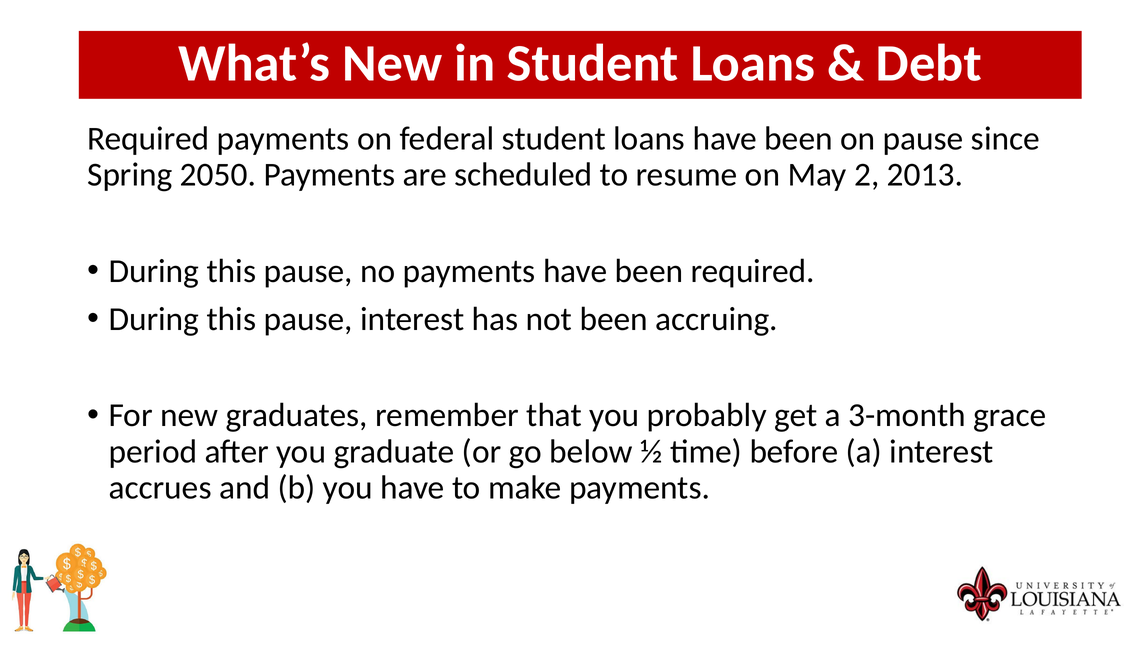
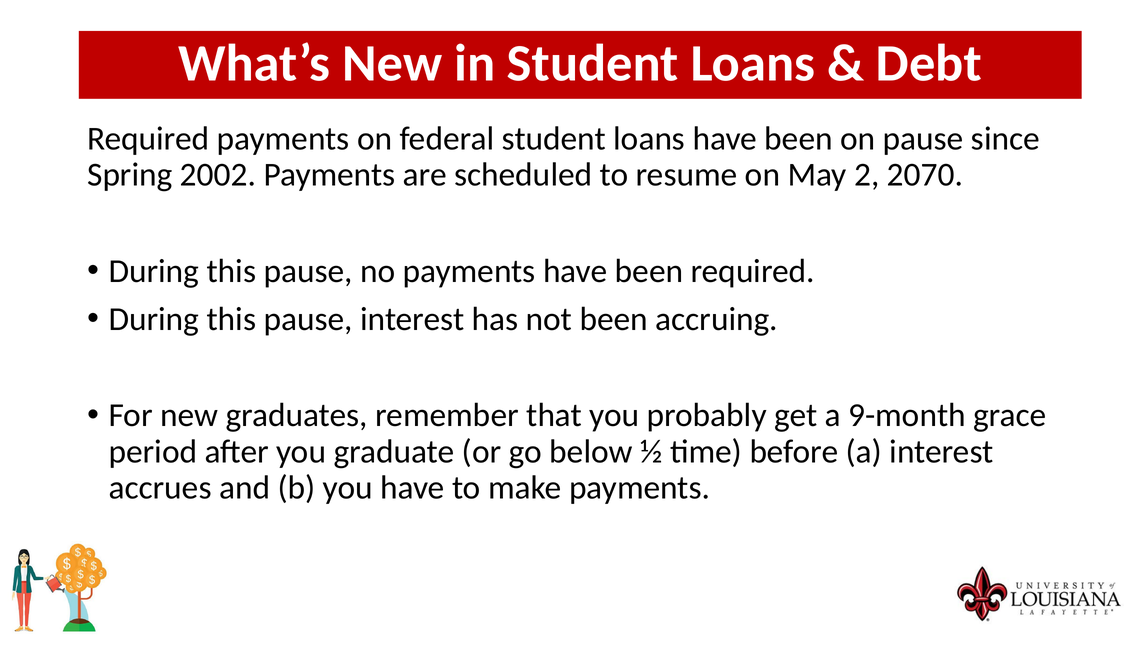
2050: 2050 -> 2002 (218, 175)
2013: 2013 -> 2070 (925, 175)
3-month: 3-month -> 9-month (907, 415)
